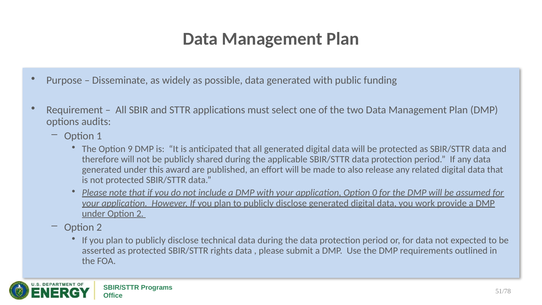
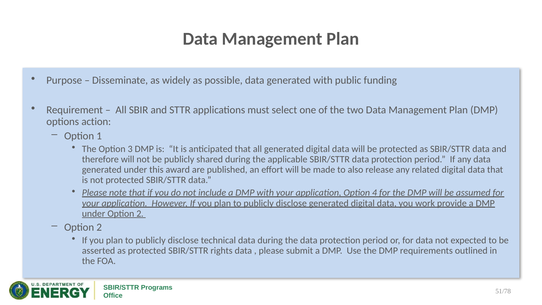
audits: audits -> action (96, 122)
9: 9 -> 3 (130, 149)
0: 0 -> 4 (375, 193)
